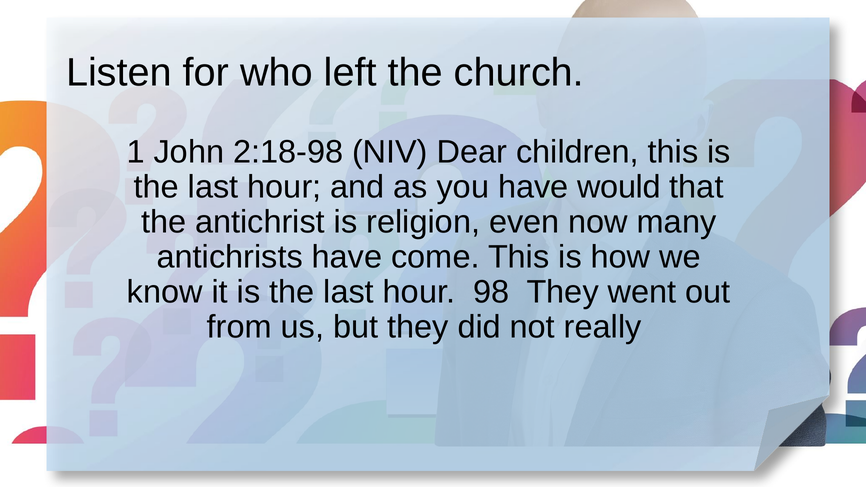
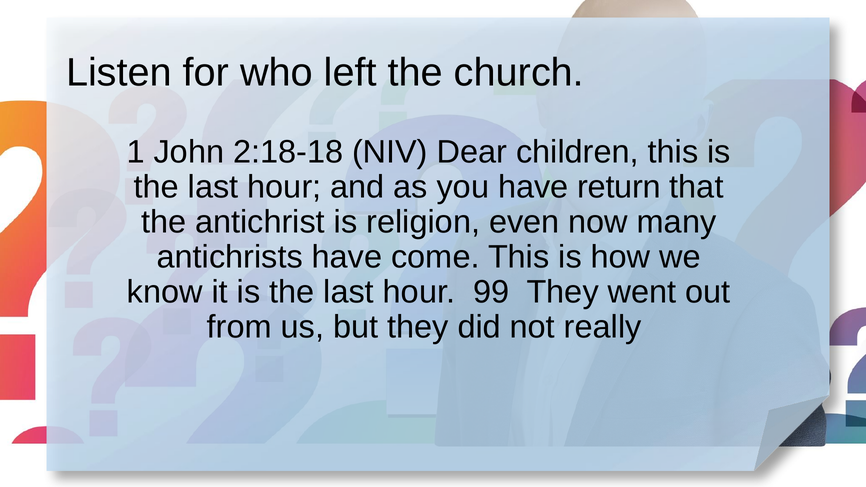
2:18-98: 2:18-98 -> 2:18-18 (288, 152)
would: would -> return (619, 187)
98: 98 -> 99 (491, 292)
